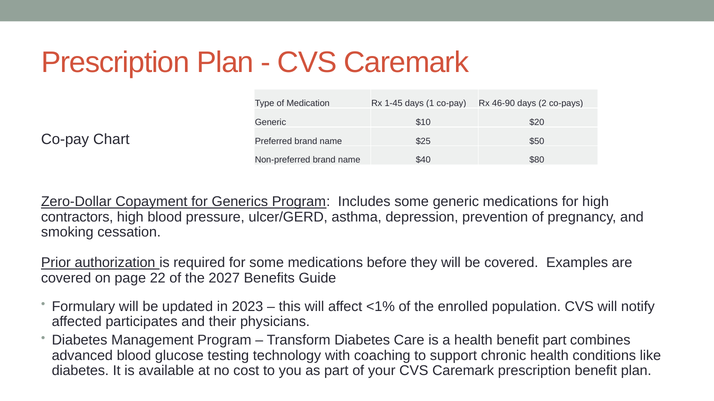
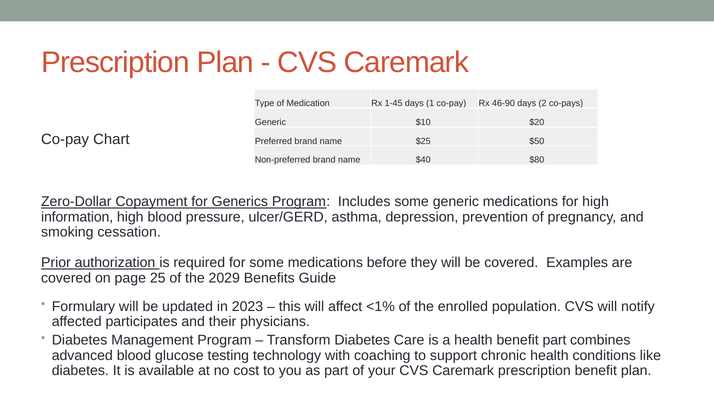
contractors: contractors -> information (77, 217)
22: 22 -> 25 (158, 278)
2027: 2027 -> 2029 (224, 278)
